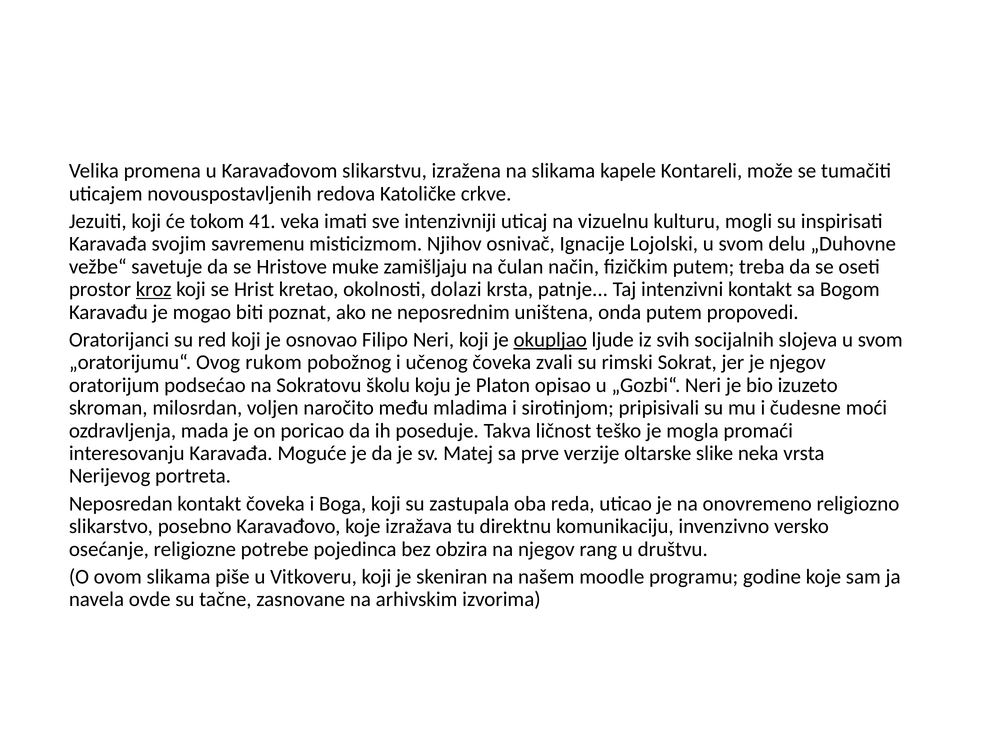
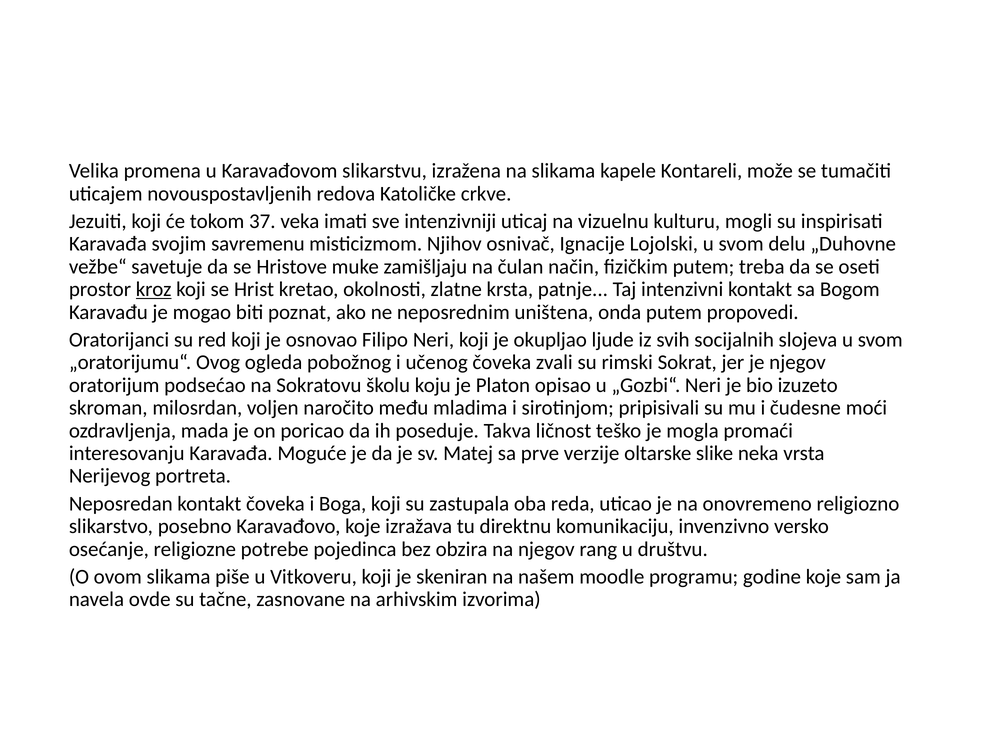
41: 41 -> 37 (262, 221)
dolazi: dolazi -> zlatne (456, 289)
okupljao underline: present -> none (550, 340)
rukom: rukom -> ogleda (274, 363)
